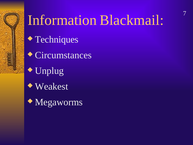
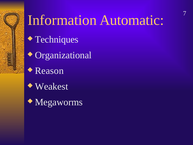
Blackmail: Blackmail -> Automatic (132, 20)
Circumstances: Circumstances -> Organizational (63, 55)
Unplug: Unplug -> Reason (49, 71)
